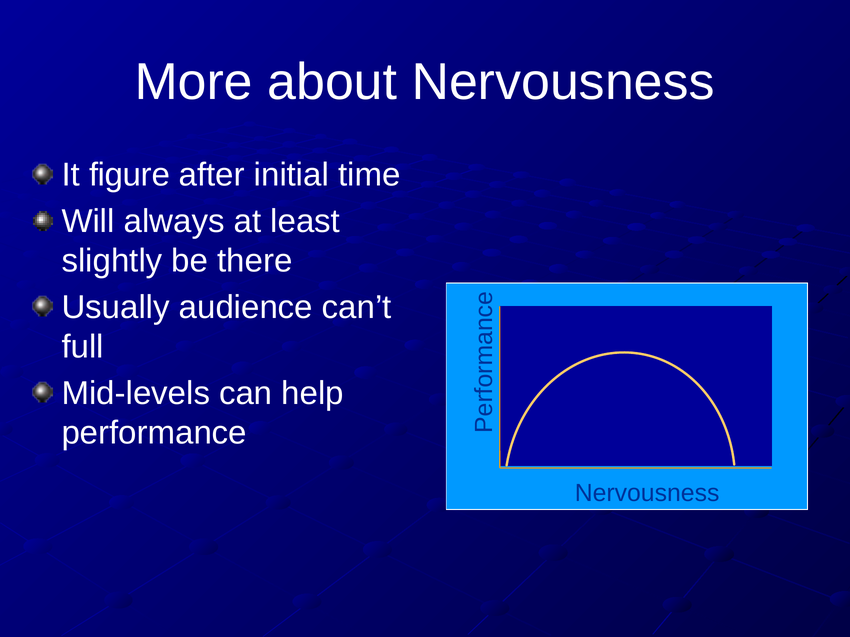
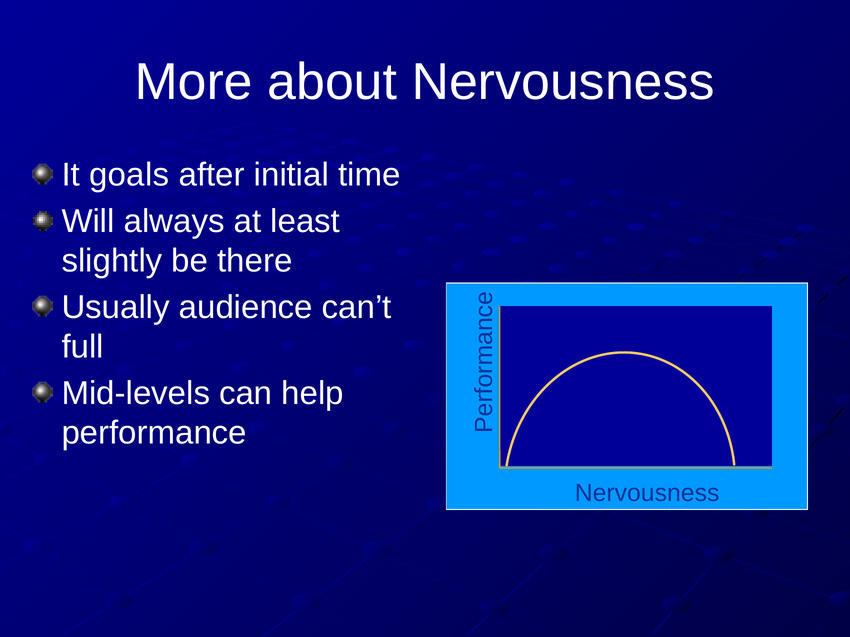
figure: figure -> goals (129, 175)
